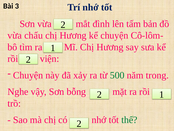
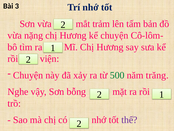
đình: đình -> trảm (101, 24)
chấu: chấu -> nặng (34, 35)
trong: trong -> trăng (157, 75)
thế colour: green -> purple (129, 119)
